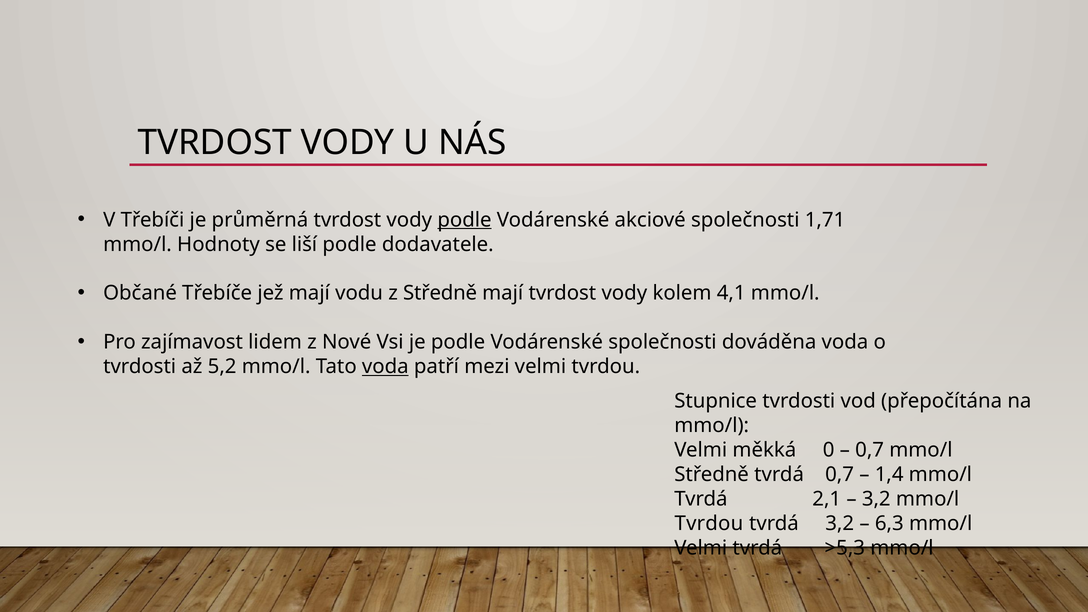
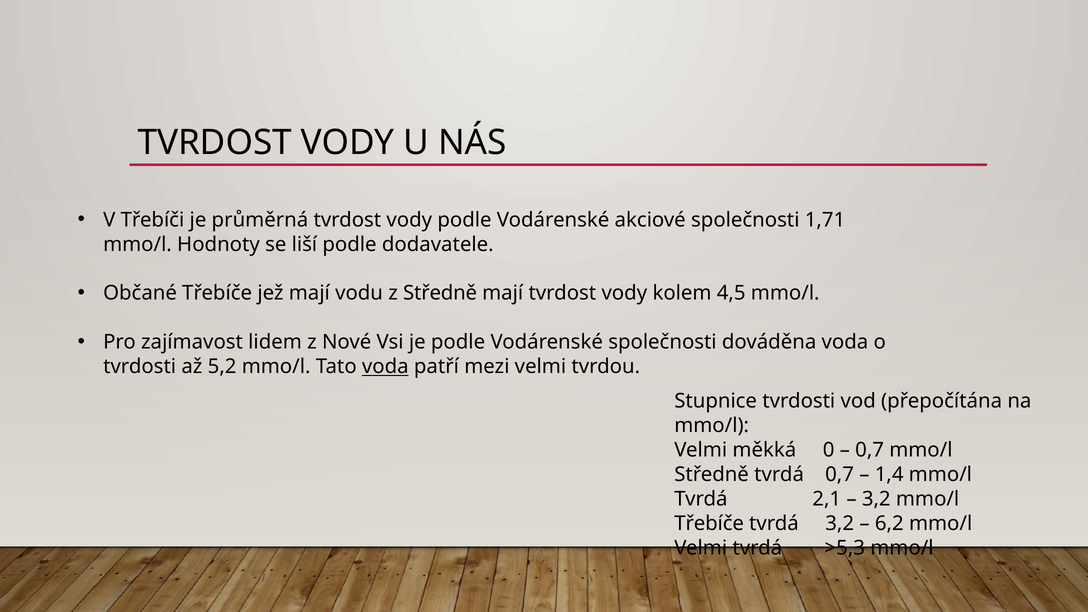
podle underline: present -> none (465, 220)
4,1: 4,1 -> 4,5 (731, 293)
Tvrdou: Tvrdou -> Třebíče (709, 523)
6,3: 6,3 -> 6,2 (889, 523)
